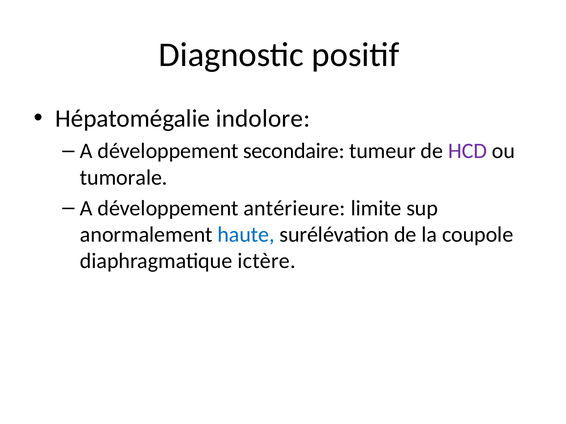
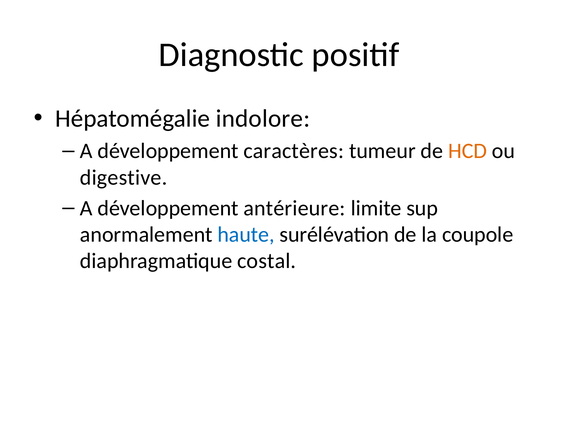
secondaire: secondaire -> caractères (294, 151)
HCD colour: purple -> orange (468, 151)
tumorale: tumorale -> digestive (124, 178)
ictère: ictère -> costal (267, 261)
